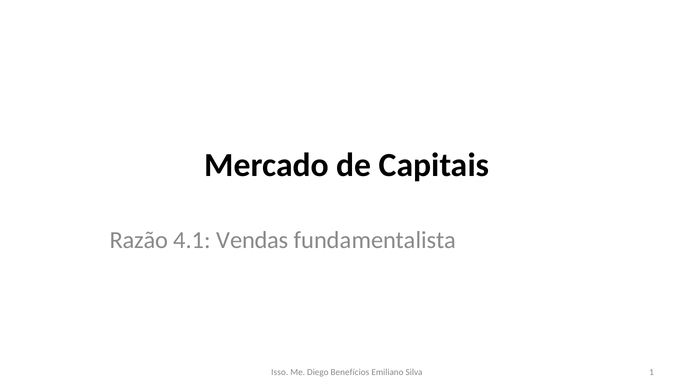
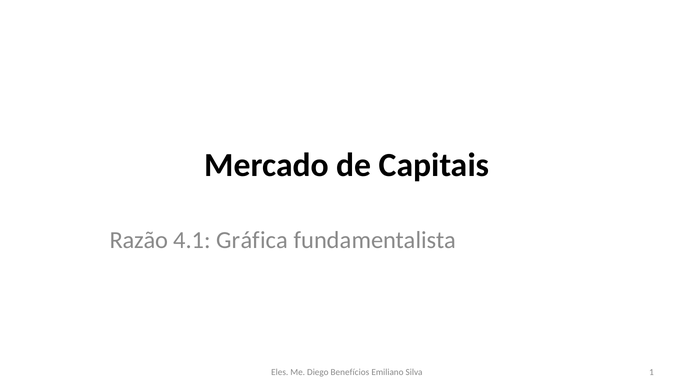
Vendas: Vendas -> Gráfica (252, 240)
Isso: Isso -> Eles (280, 373)
